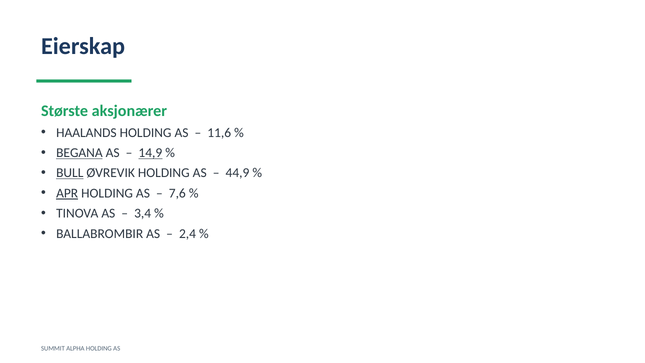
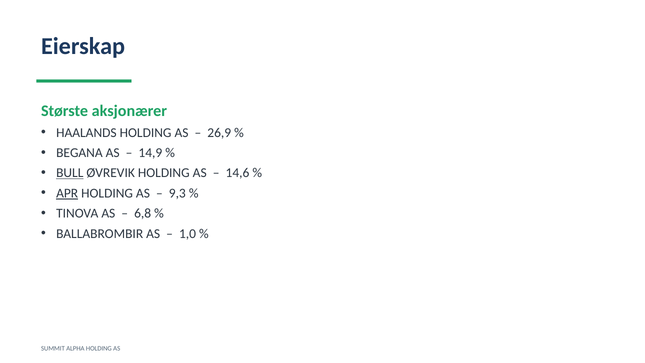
11,6: 11,6 -> 26,9 (219, 133)
BEGANA underline: present -> none (79, 153)
14,9 underline: present -> none (150, 153)
44,9: 44,9 -> 14,6 (237, 173)
7,6: 7,6 -> 9,3 (177, 193)
3,4: 3,4 -> 6,8 (143, 213)
2,4: 2,4 -> 1,0 (187, 233)
